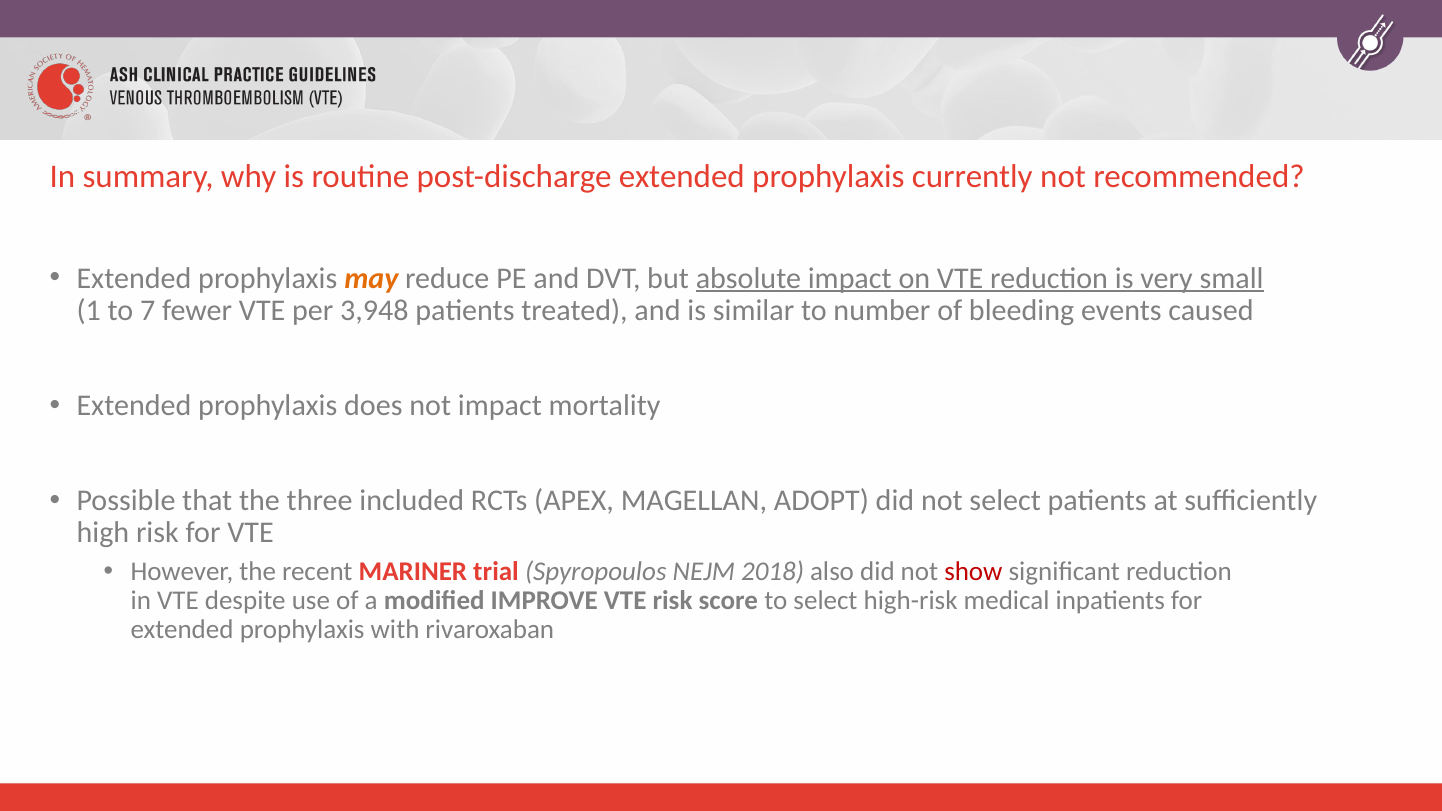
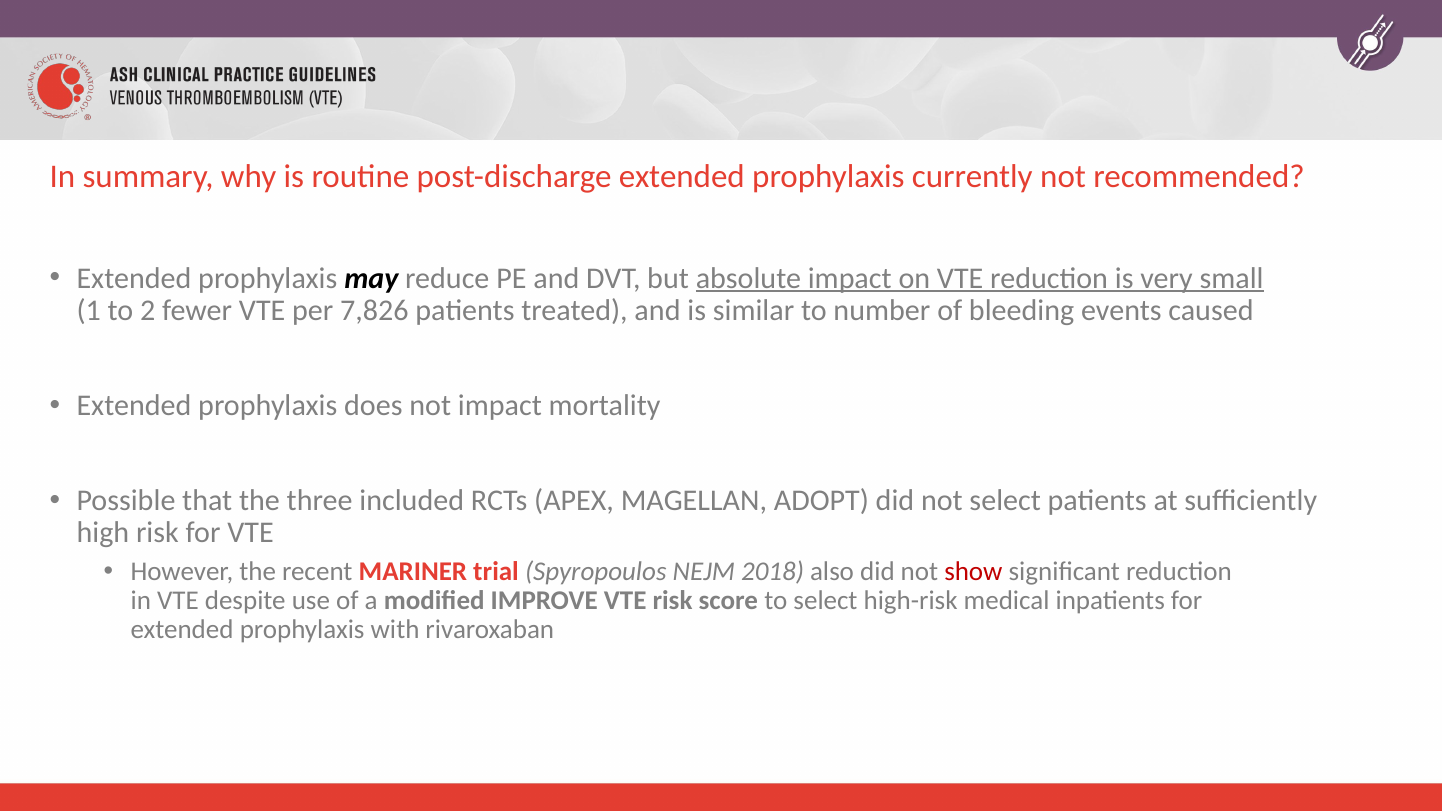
may colour: orange -> black (371, 278)
7: 7 -> 2 (148, 311)
3,948: 3,948 -> 7,826 (374, 311)
